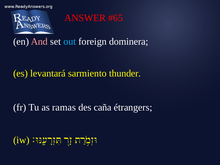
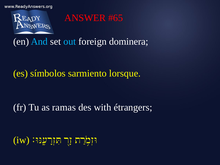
And colour: pink -> light blue (39, 42)
levantará: levantará -> símbolos (48, 73)
thunder: thunder -> lorsque (125, 73)
caña: caña -> with (103, 107)
